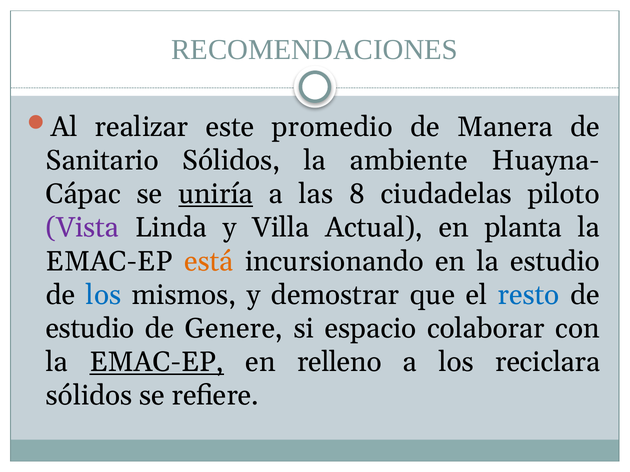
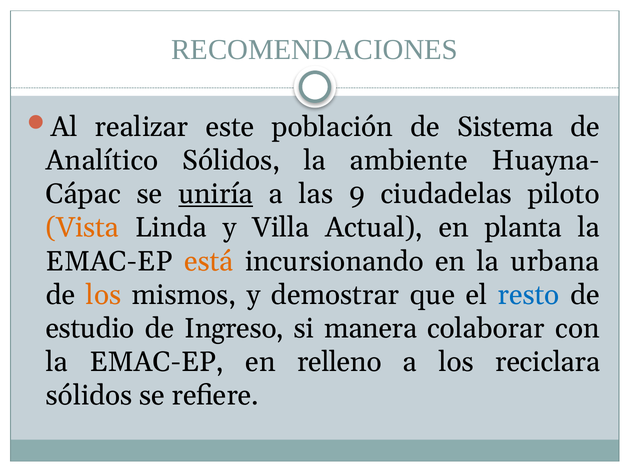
promedio: promedio -> población (332, 127)
Manera: Manera -> Sistema (505, 127)
Sanitario: Sanitario -> Analítico (102, 161)
8: 8 -> 9 (357, 194)
Vista colour: purple -> orange (82, 228)
la estudio: estudio -> urbana (555, 262)
los colour: blue -> orange (104, 295)
Genere: Genere -> Ingreso (234, 329)
espacio: espacio -> manera (371, 329)
EMAC-EP underline: present -> none (157, 363)
